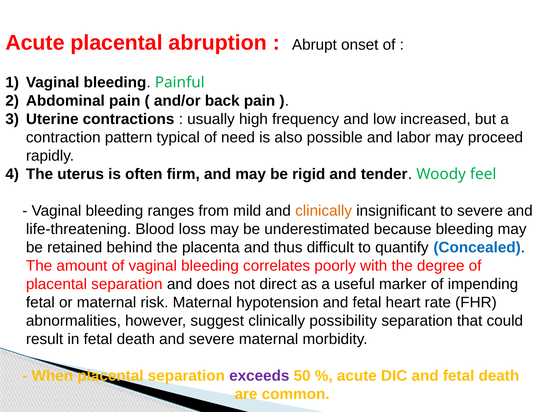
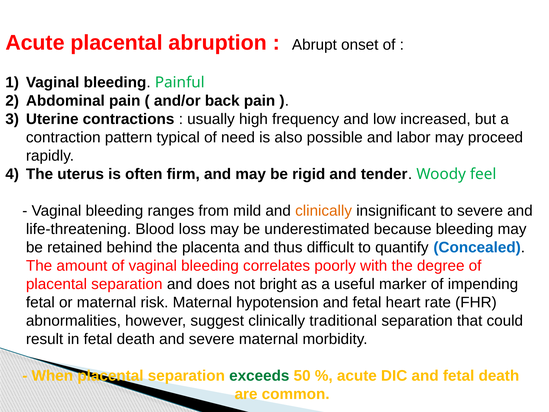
direct: direct -> bright (278, 284)
possibility: possibility -> traditional (343, 320)
exceeds colour: purple -> green (259, 375)
